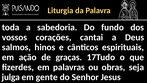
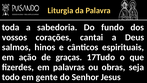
julga: julga -> todo (11, 77)
